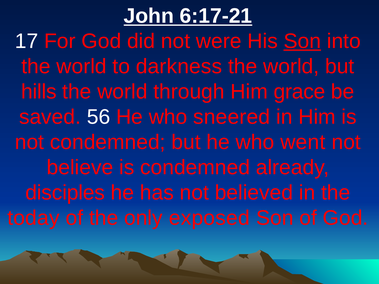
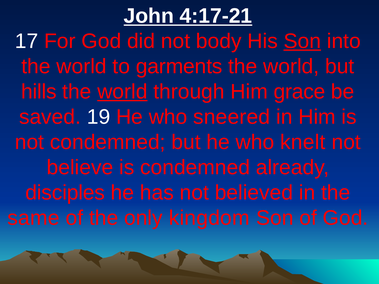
6:17-21: 6:17-21 -> 4:17-21 (216, 16)
were: were -> body (219, 41)
darkness: darkness -> garments (179, 66)
world underline: none -> present (122, 92)
56: 56 -> 19 (99, 117)
went: went -> knelt (303, 142)
today: today -> same (33, 218)
exposed: exposed -> kingdom (209, 218)
